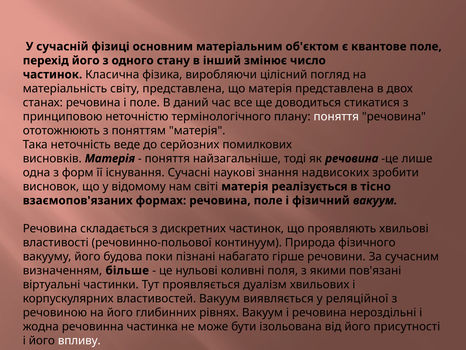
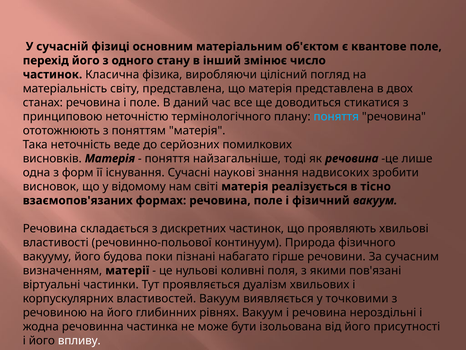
поняття colour: white -> light blue (336, 116)
більше: більше -> матерії (127, 270)
реляційної: реляційної -> точковими (357, 298)
